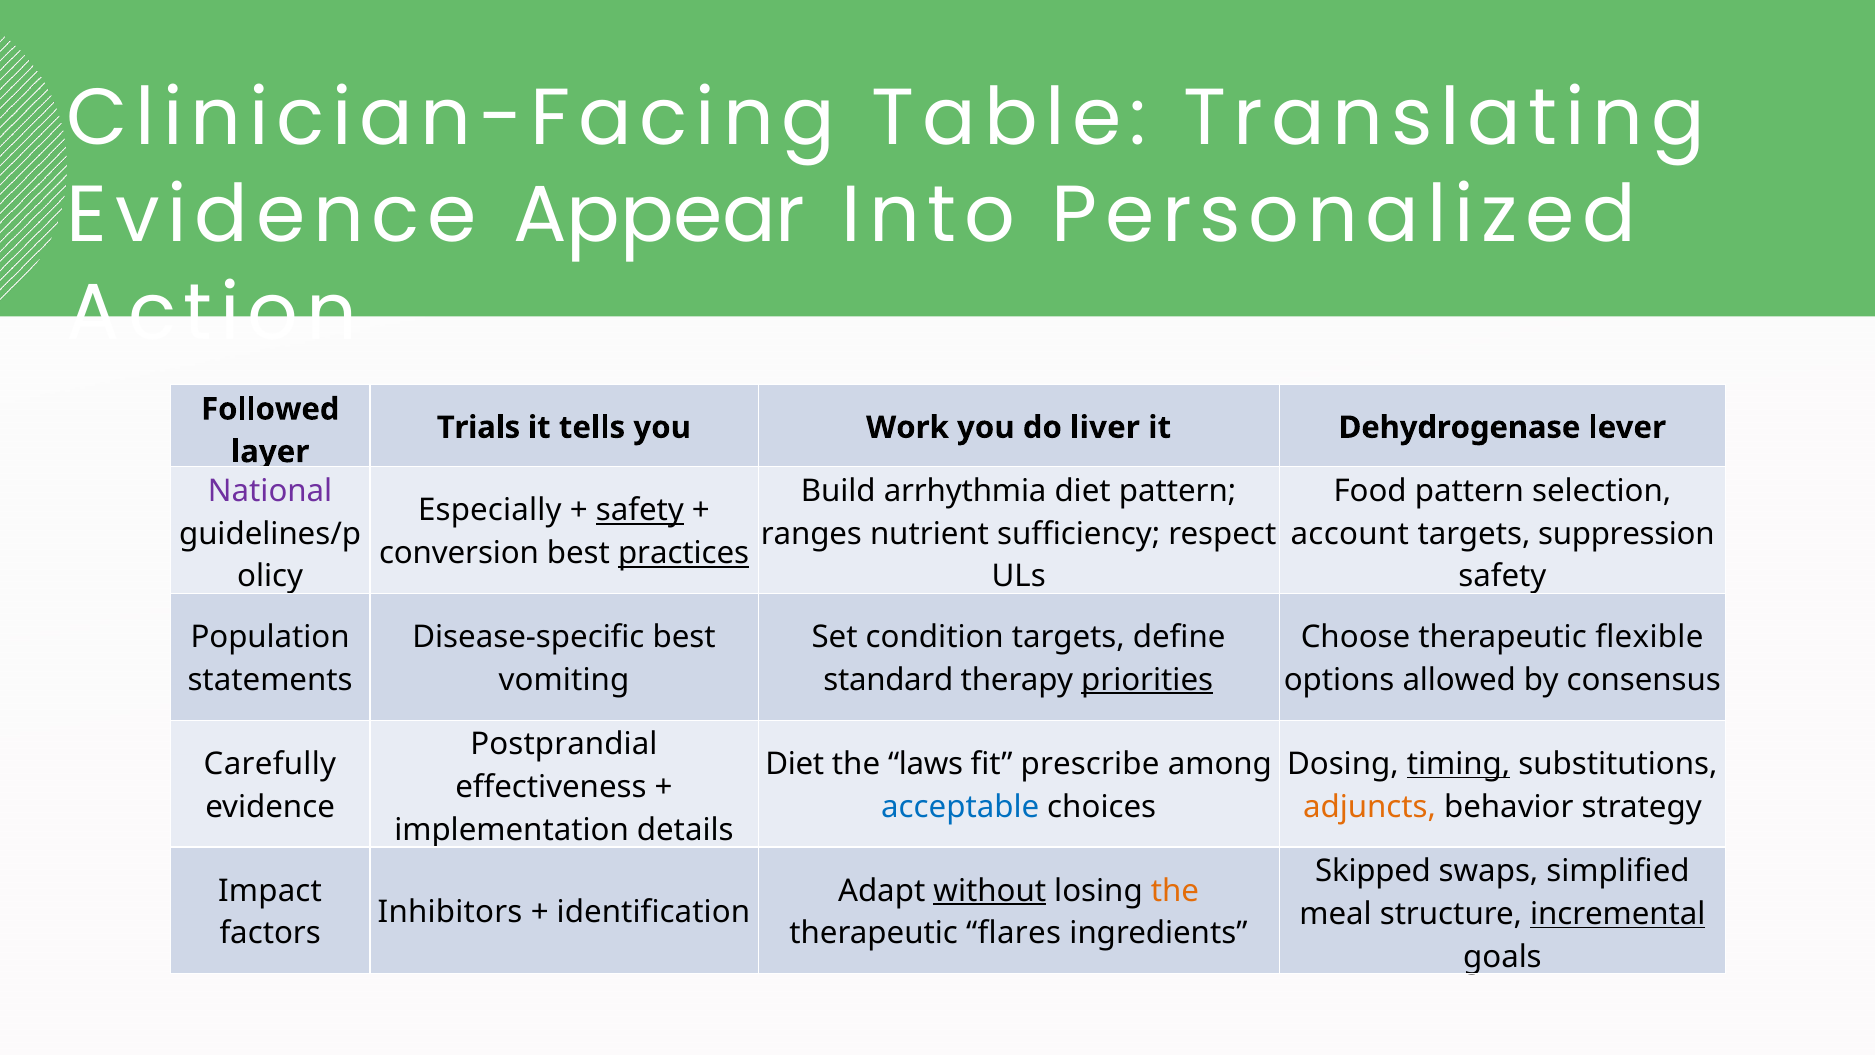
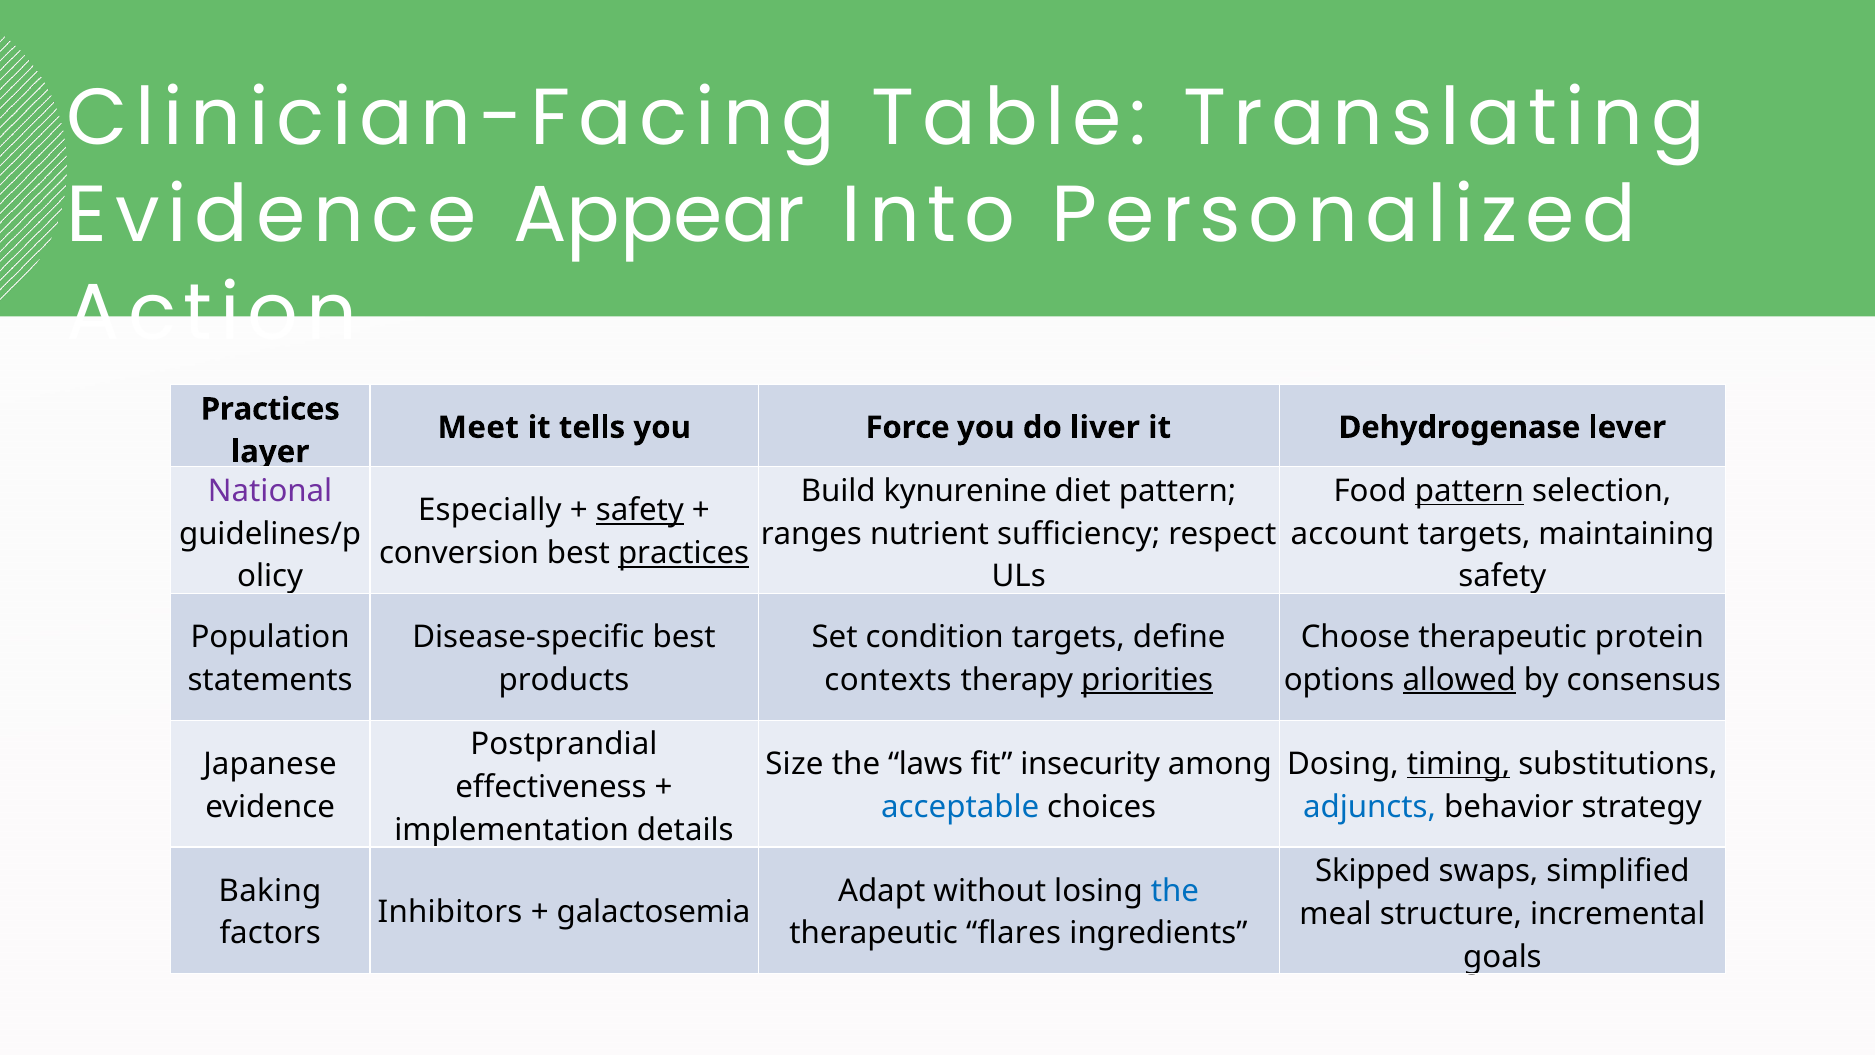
Followed: Followed -> Practices (270, 409)
Trials: Trials -> Meet (478, 427)
Work: Work -> Force (908, 427)
arrhythmia: arrhythmia -> kynurenine (965, 491)
pattern underline: none -> present (1469, 491)
suppression: suppression -> maintaining (1626, 534)
flexible: flexible -> protein (1649, 637)
vomiting: vomiting -> products (564, 680)
standard: standard -> contexts (888, 680)
allowed underline: none -> present (1459, 680)
Carefully: Carefully -> Japanese (270, 764)
Diet: Diet -> Size (794, 764)
prescribe: prescribe -> insecurity (1090, 764)
adjuncts colour: orange -> blue (1370, 806)
Impact: Impact -> Baking (270, 891)
without underline: present -> none (990, 891)
the colour: orange -> blue (1175, 891)
identification: identification -> galactosemia (654, 912)
incremental underline: present -> none (1618, 914)
